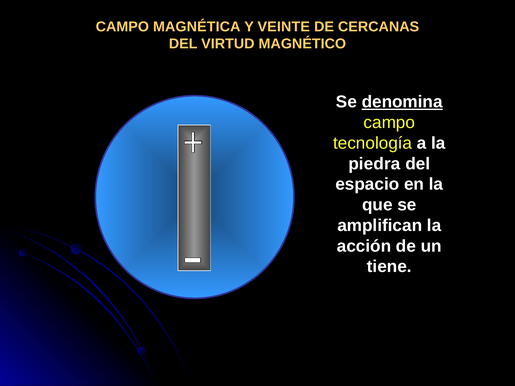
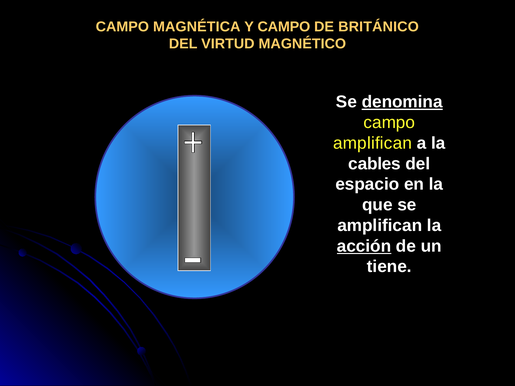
Y VEINTE: VEINTE -> CAMPO (284, 27)
CERCANAS: CERCANAS -> BRITÁNICO (378, 27)
tecnología: tecnología -> amplifican (373, 143)
piedra: piedra -> cables (375, 164)
acción underline: none -> present (364, 246)
